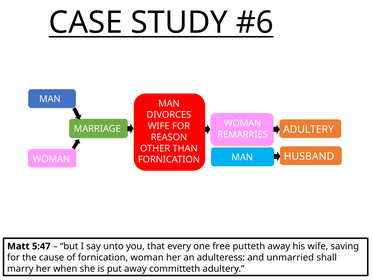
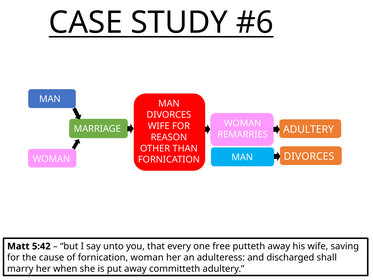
HUSBAND: HUSBAND -> DIVORCES (309, 156)
5:47: 5:47 -> 5:42 (41, 246)
unmarried: unmarried -> discharged (290, 257)
